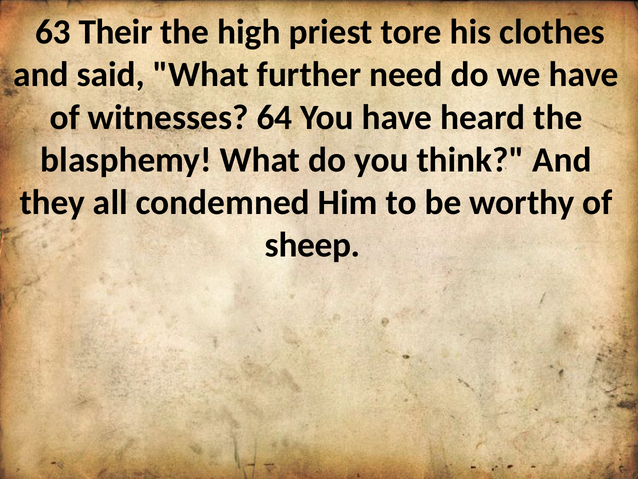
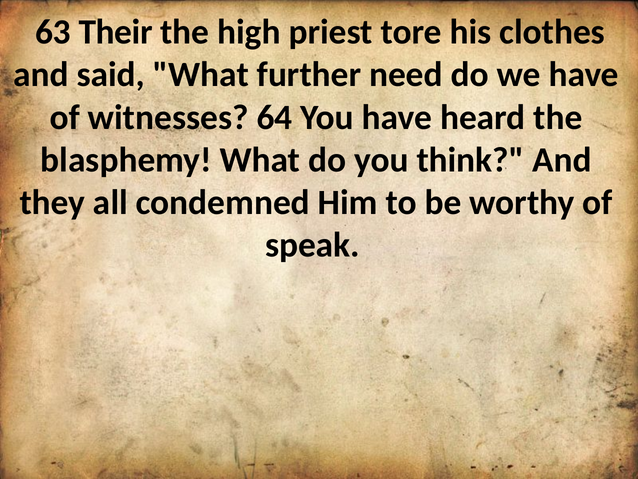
sheep: sheep -> speak (312, 245)
